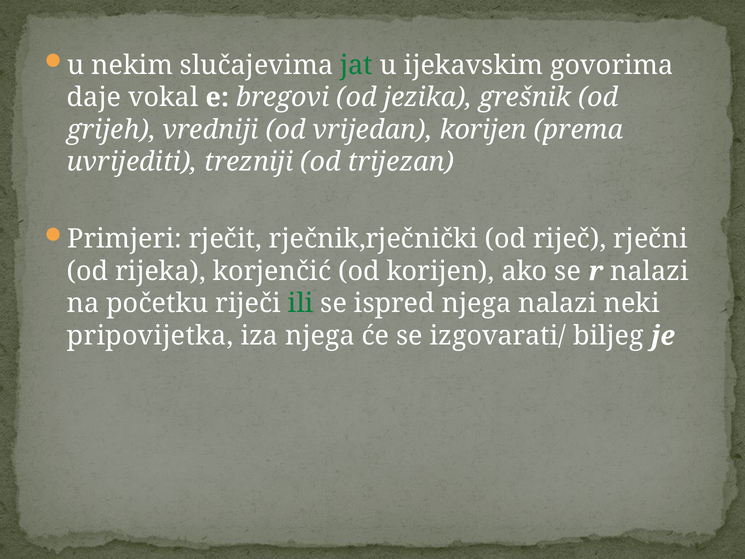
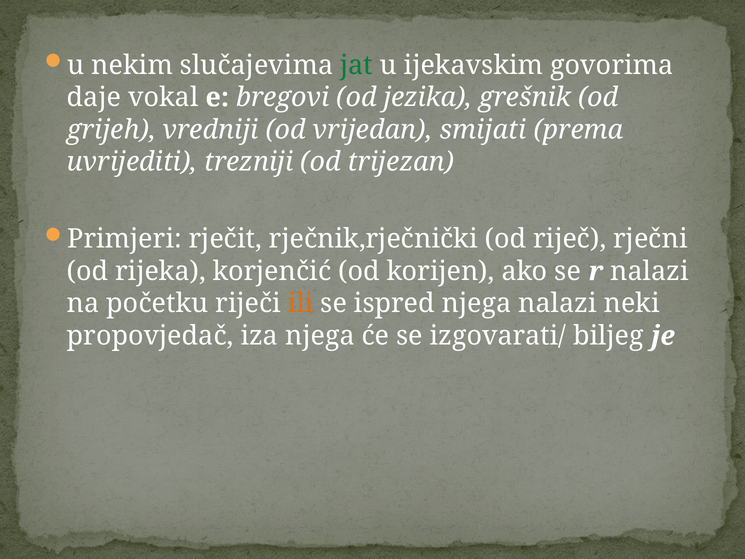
vrijedan korijen: korijen -> smijati (483, 130)
ili colour: green -> orange (301, 303)
pripovijetka: pripovijetka -> propovjedač (150, 336)
